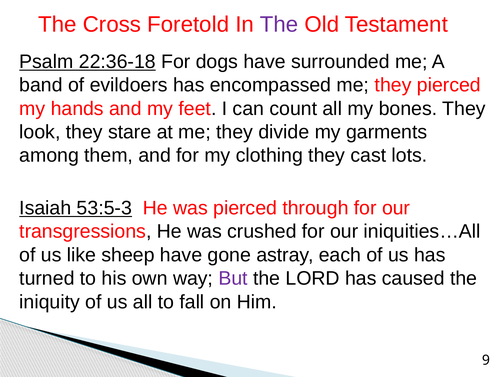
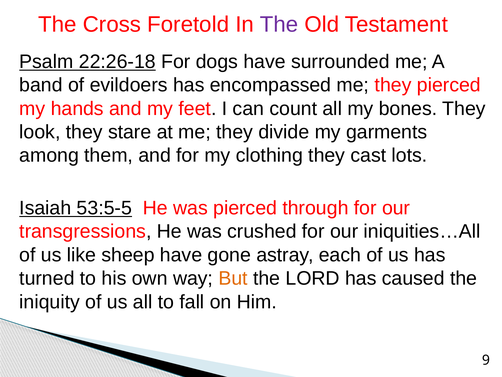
22:36-18: 22:36-18 -> 22:26-18 (117, 62)
53:5-3: 53:5-3 -> 53:5-5 (104, 208)
But colour: purple -> orange (233, 278)
